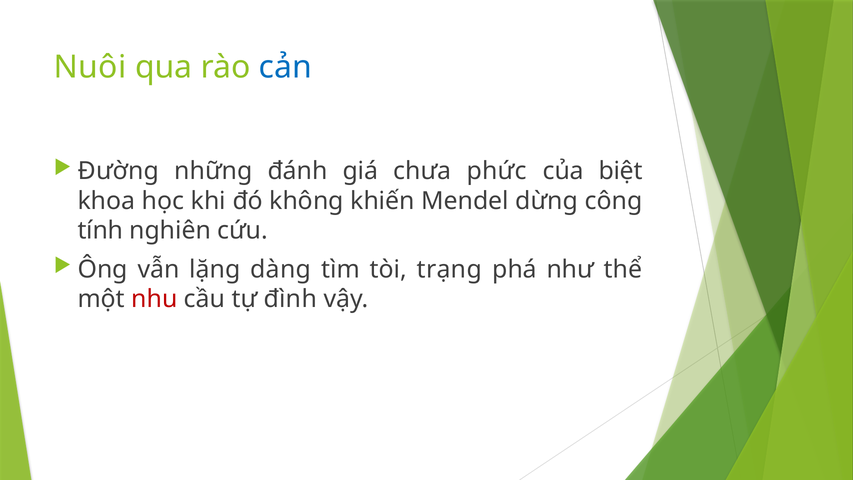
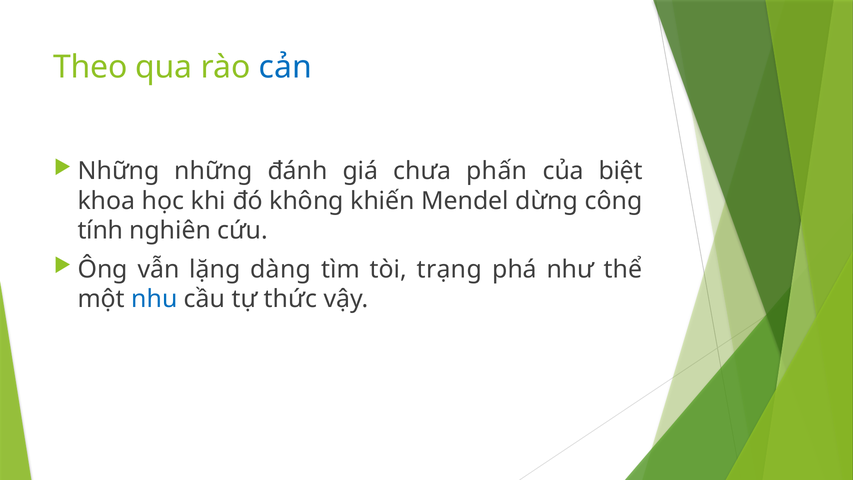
Nuôi: Nuôi -> Theo (90, 67)
Đường: Đường -> Những (119, 171)
phức: phức -> phấn (497, 171)
nhu colour: red -> blue (154, 299)
đình: đình -> thức (290, 299)
